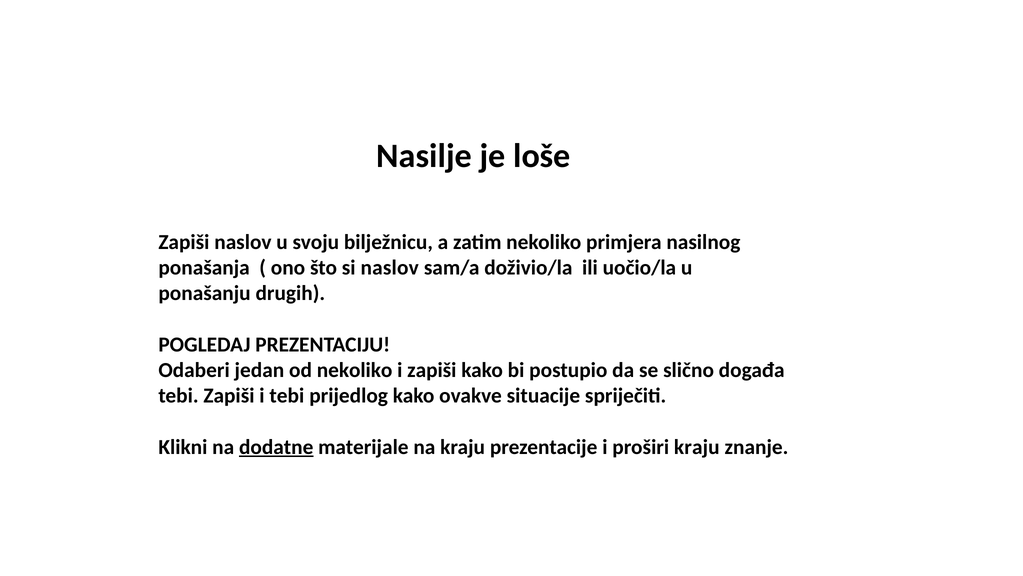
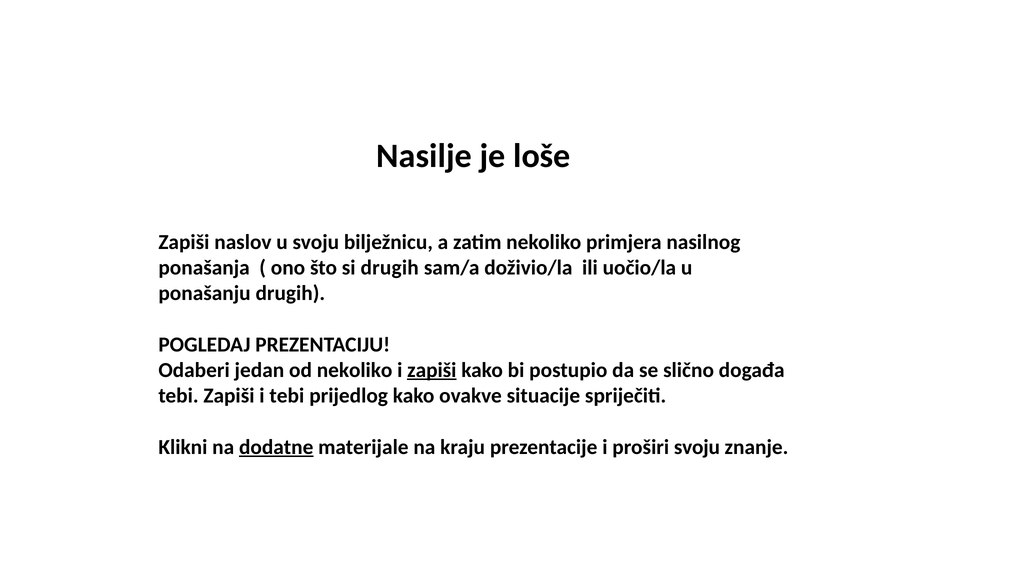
si naslov: naslov -> drugih (390, 267)
zapiši underline: none -> present (432, 370)
proširi kraju: kraju -> svoju (697, 447)
